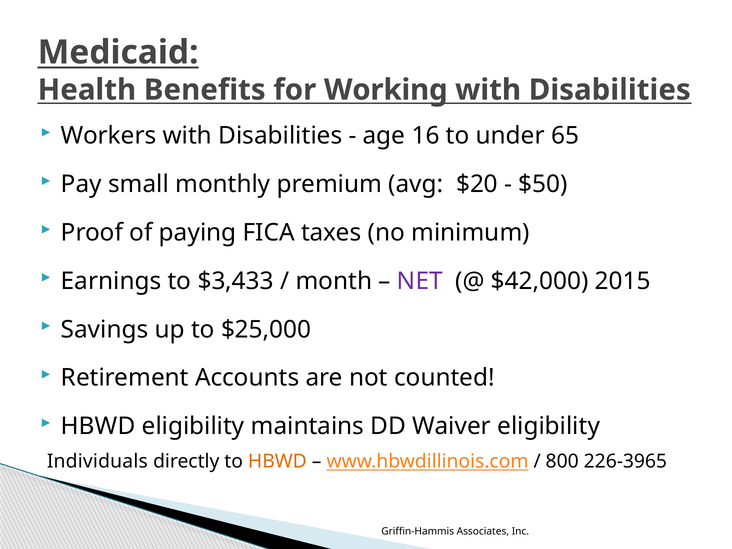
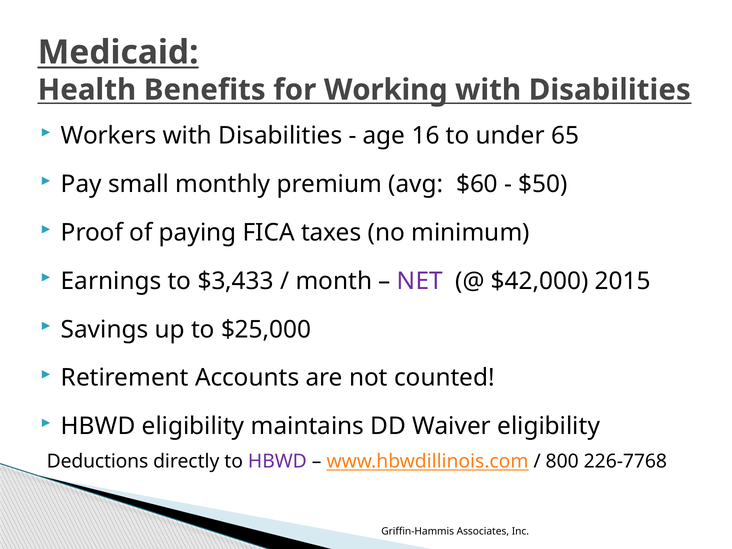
$20: $20 -> $60 (477, 184)
Individuals: Individuals -> Deductions (98, 461)
HBWD colour: orange -> purple (277, 461)
226-3965: 226-3965 -> 226-7768 (625, 461)
